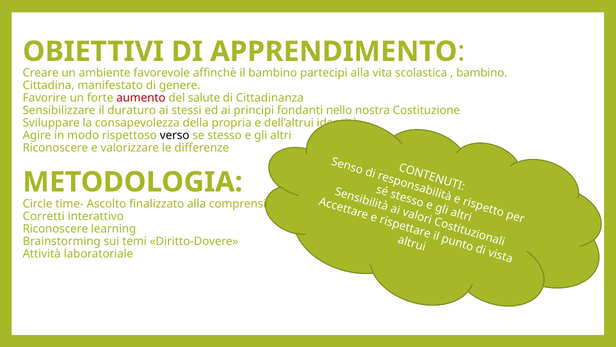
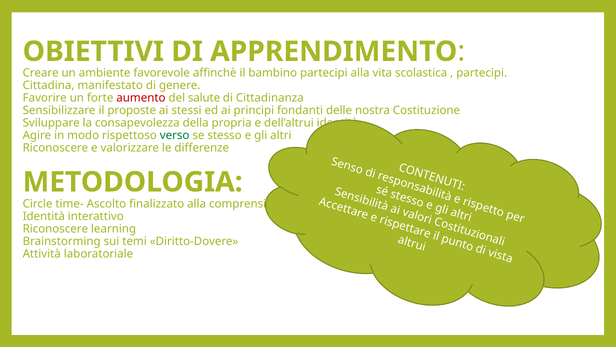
bambino: bambino -> partecipi (482, 73)
duraturo: duraturo -> proposte (132, 111)
nello: nello -> delle (339, 111)
verso colour: black -> green (175, 135)
Corretti: Corretti -> Identità (44, 216)
